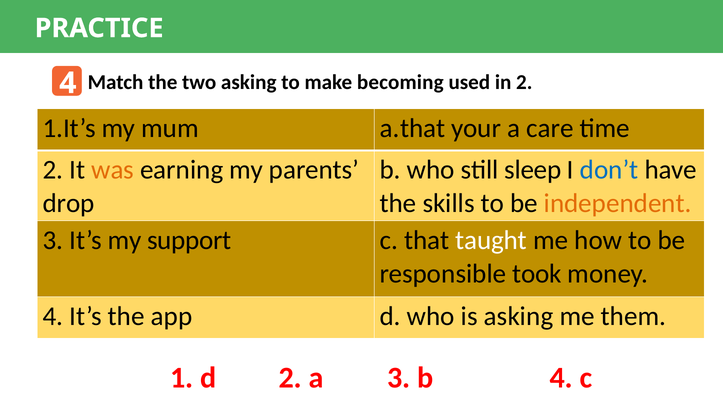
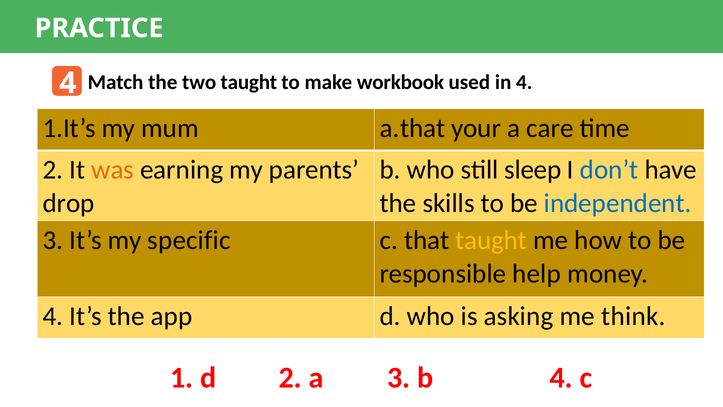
two asking: asking -> taught (249, 82)
becoming: becoming -> workbook (400, 82)
in 2: 2 -> 4 (524, 82)
independent colour: orange -> blue (618, 203)
support: support -> specific (189, 240)
taught colour: white -> yellow (491, 240)
took: took -> help (537, 274)
them: them -> think (633, 316)
